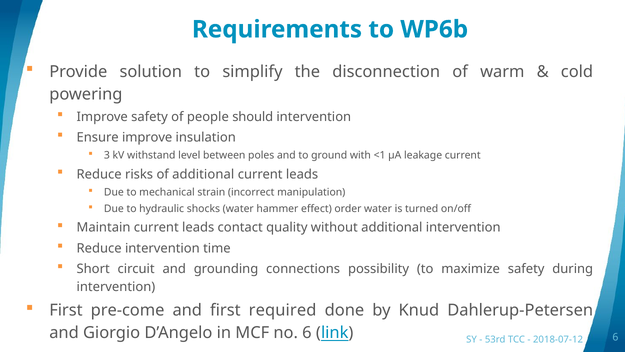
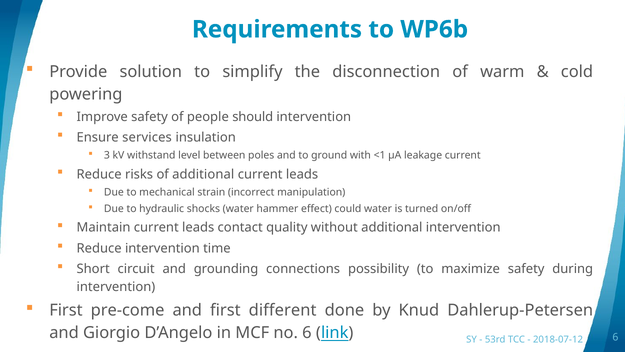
Ensure improve: improve -> services (147, 137)
order: order -> could (348, 208)
required: required -> different (283, 310)
